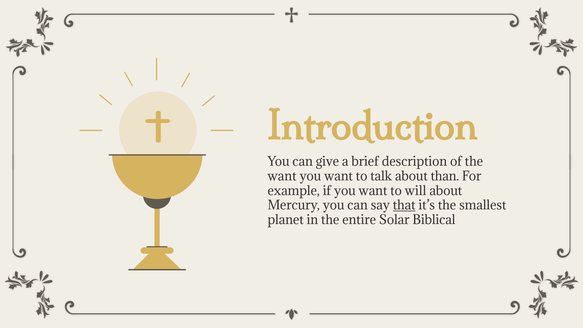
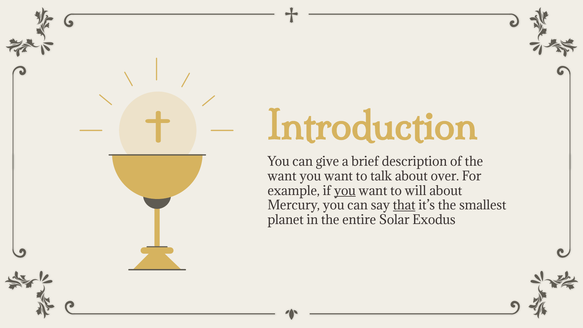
than: than -> over (445, 176)
you underline: none -> present (345, 191)
Biblical: Biblical -> Exodus (434, 220)
